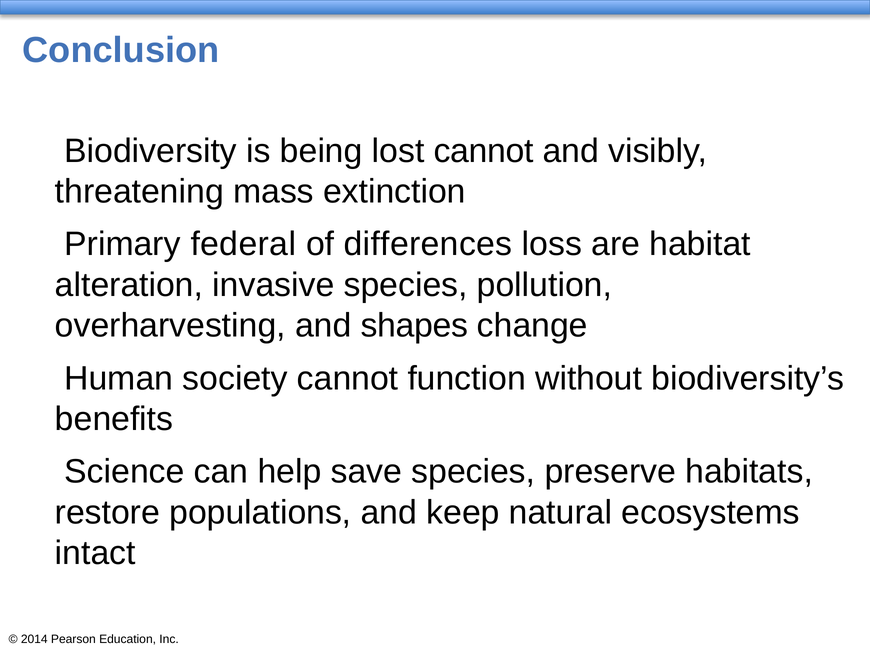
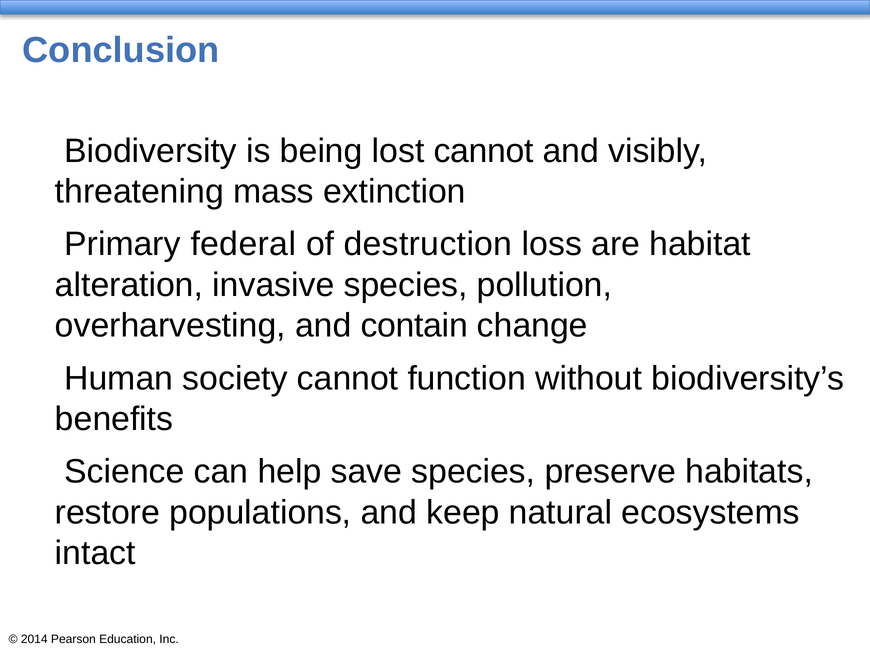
differences: differences -> destruction (428, 244)
shapes: shapes -> contain (414, 325)
